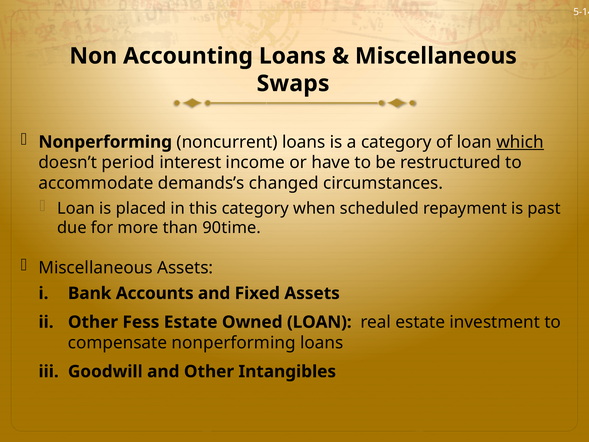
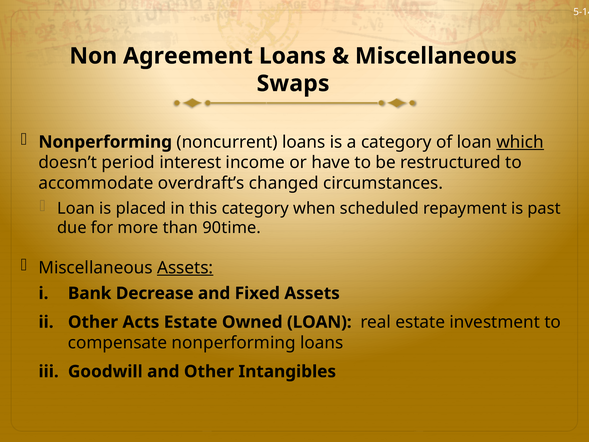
Accounting: Accounting -> Agreement (188, 56)
demands’s: demands’s -> overdraft’s (201, 183)
Assets underline: none -> present (185, 268)
Accounts: Accounts -> Decrease (155, 293)
Fess: Fess -> Acts (141, 322)
